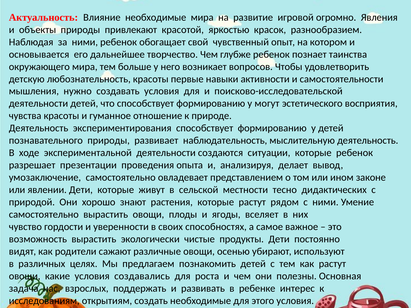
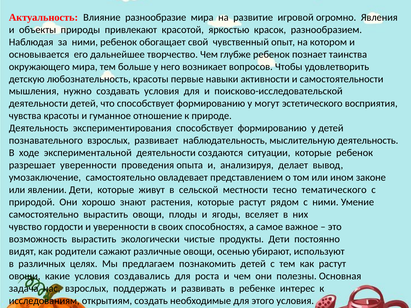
Влияние необходимые: необходимые -> разнообразие (156, 17)
познавательного природы: природы -> взрослых (109, 141)
разрешает презентации: презентации -> уверенности (88, 165)
дидактических: дидактических -> тематического (334, 190)
